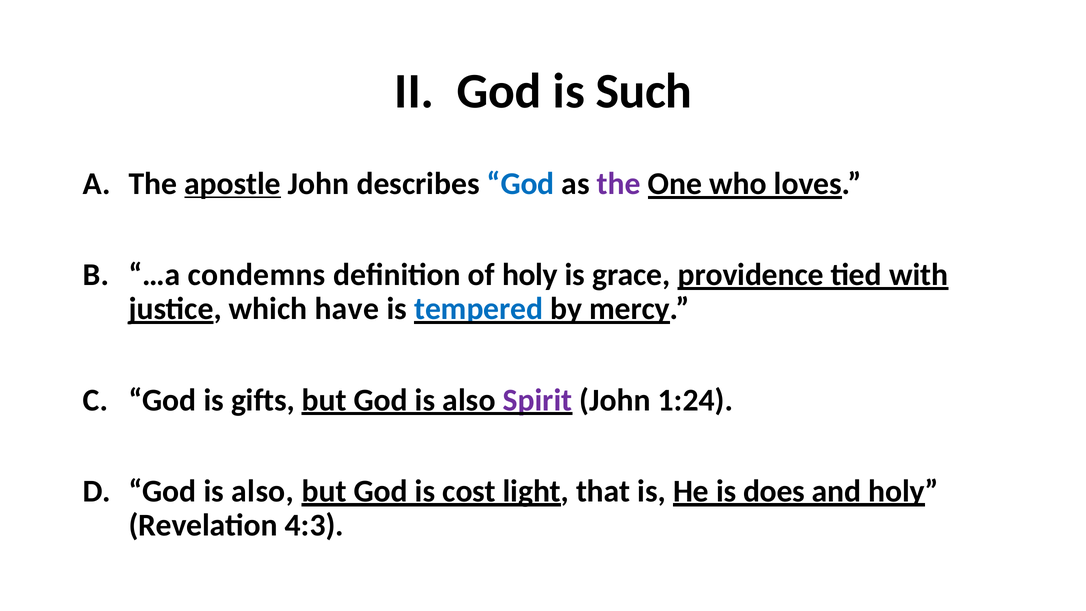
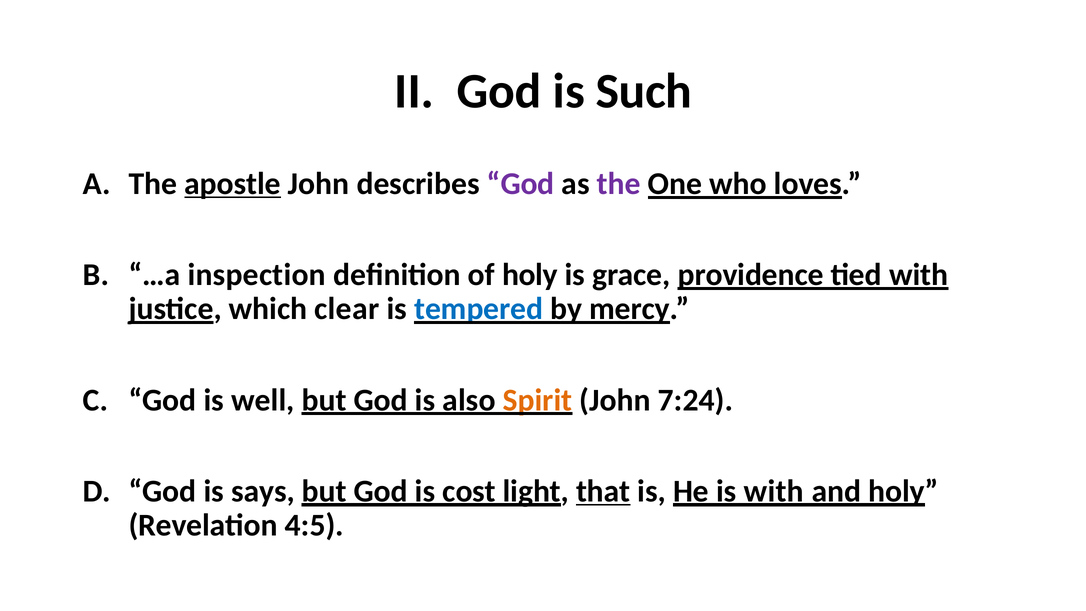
God colour: blue -> purple (521, 184)
condemns: condemns -> inspection (257, 275)
have: have -> clear (347, 309)
gifts: gifts -> well (263, 400)
Spirit colour: purple -> orange (537, 400)
1:24: 1:24 -> 7:24 (695, 400)
also: also -> says (263, 491)
that underline: none -> present (603, 491)
is does: does -> with (774, 491)
4:3: 4:3 -> 4:5 (314, 525)
